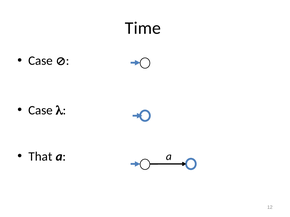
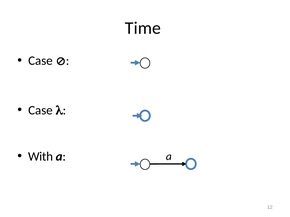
That: That -> With (41, 157)
